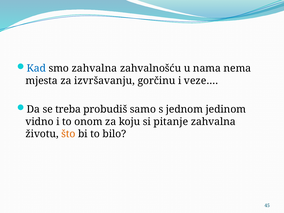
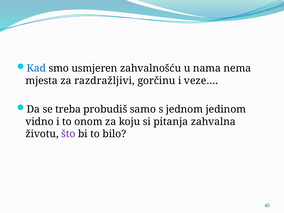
smo zahvalna: zahvalna -> usmjeren (94, 68)
izvršavanju: izvršavanju -> razdražljivi (104, 81)
pitanje: pitanje -> pitanja (171, 122)
što colour: orange -> purple (68, 134)
